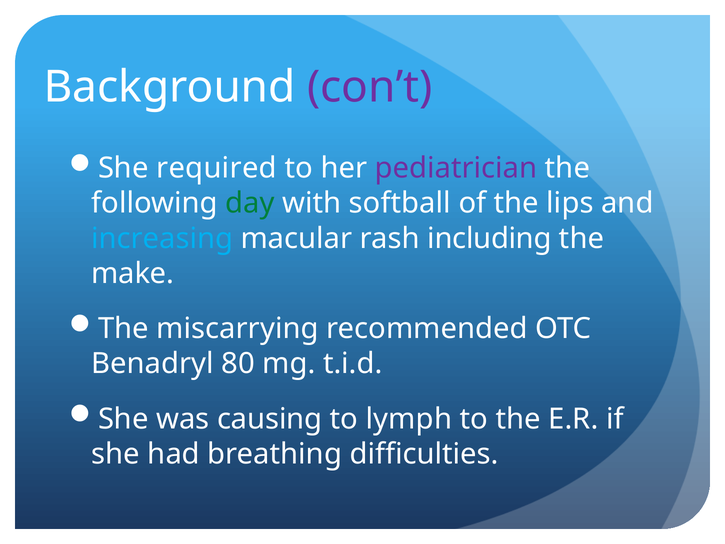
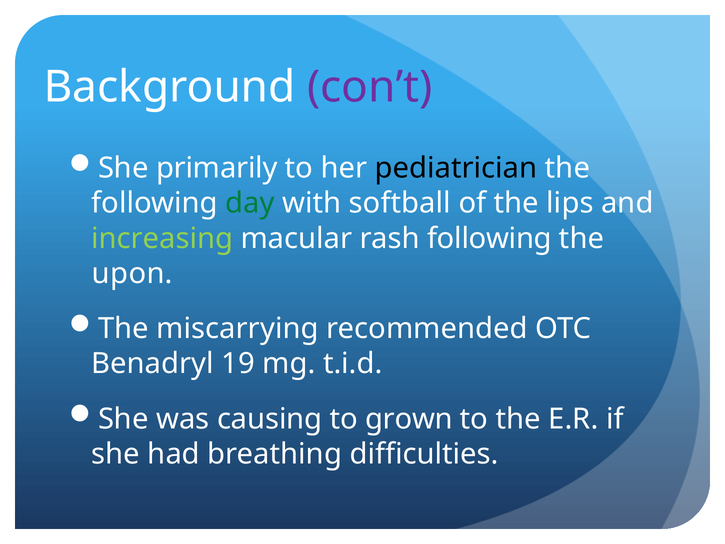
required: required -> primarily (217, 168)
pediatrician colour: purple -> black (456, 168)
increasing colour: light blue -> light green (162, 238)
rash including: including -> following (489, 238)
make: make -> upon (132, 273)
80: 80 -> 19 (238, 364)
lymph: lymph -> grown (409, 419)
